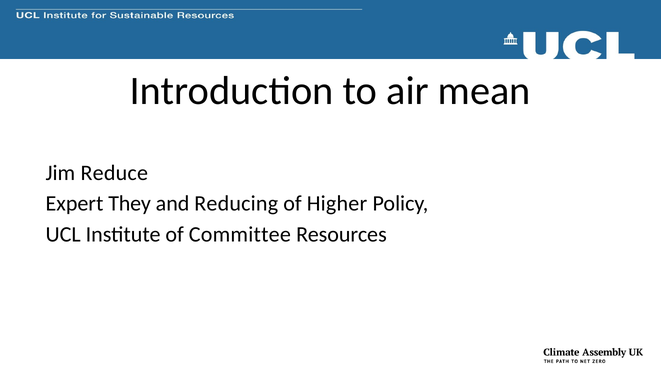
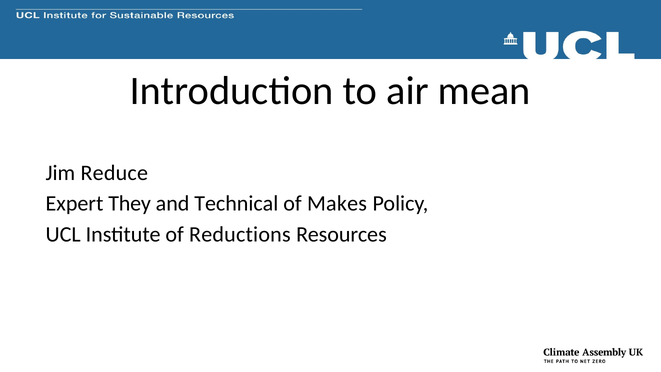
Reducing: Reducing -> Technical (236, 204)
Higher: Higher -> Makes (337, 204)
Committee: Committee -> Reductions (240, 234)
